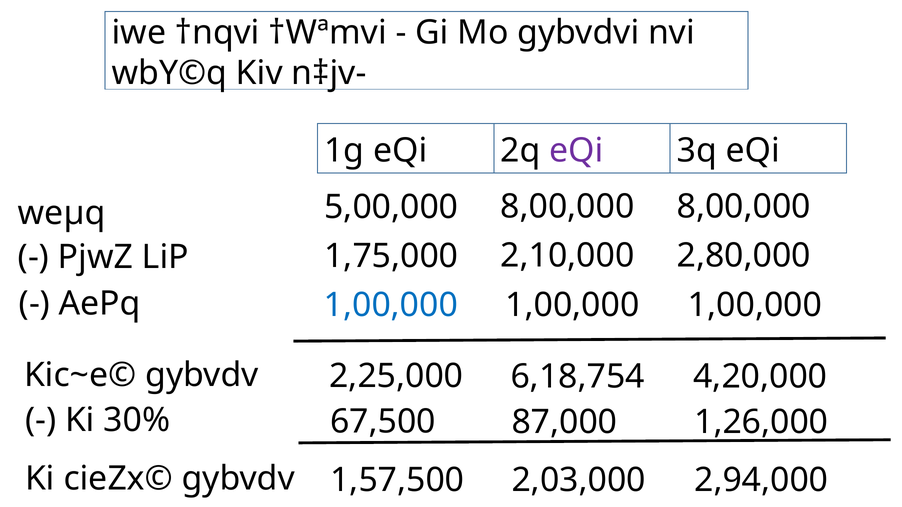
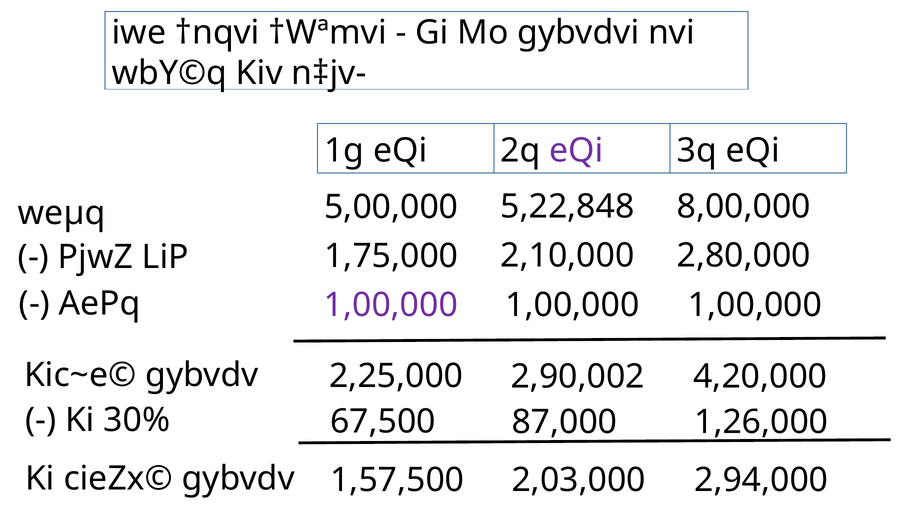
5,00,000 8,00,000: 8,00,000 -> 5,22,848 (567, 207)
1,00,000 colour: blue -> purple (391, 305)
6,18,754: 6,18,754 -> 2,90,002 (578, 377)
